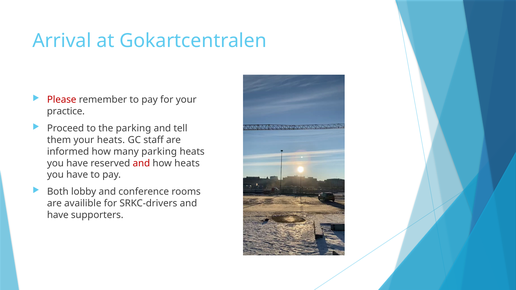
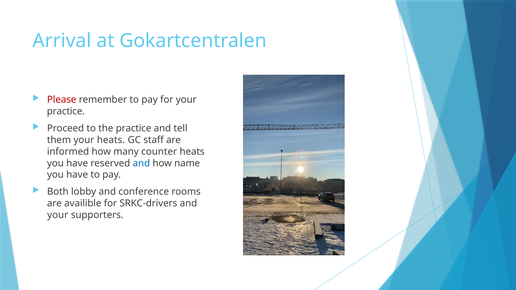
the parking: parking -> practice (134, 128)
many parking: parking -> counter (159, 152)
and colour: red -> blue (141, 163)
how heats: heats -> name (187, 163)
have: have -> your (58, 215)
